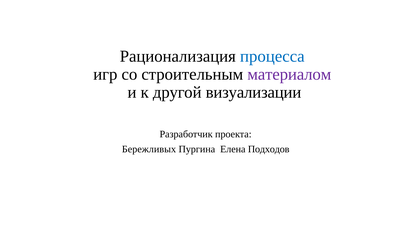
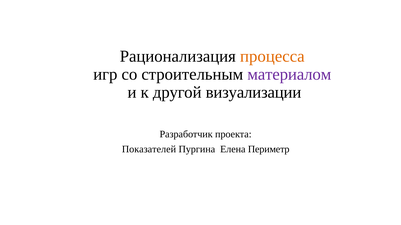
процесса colour: blue -> orange (272, 56)
Бережливых: Бережливых -> Показателей (149, 150)
Подходов: Подходов -> Периметр (269, 150)
